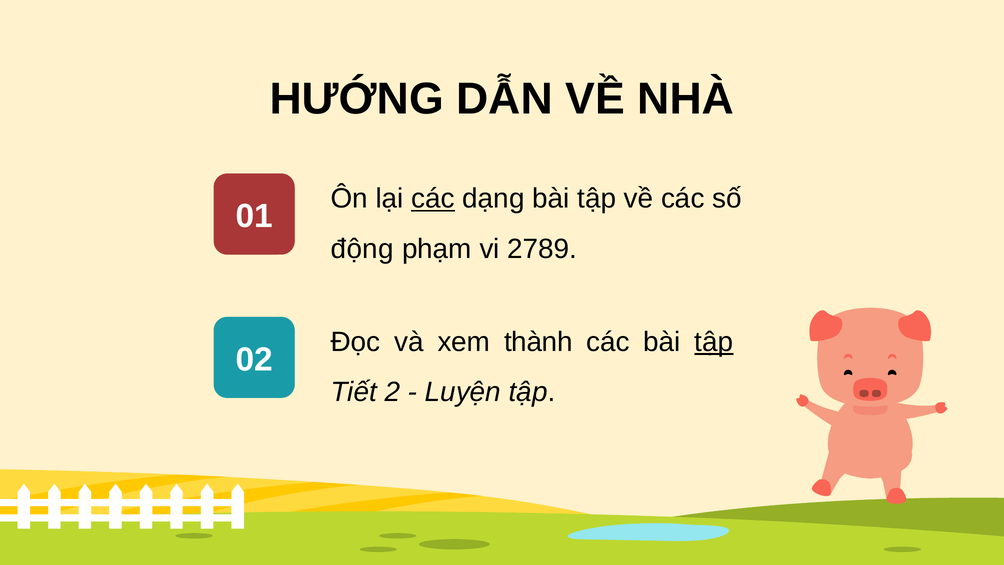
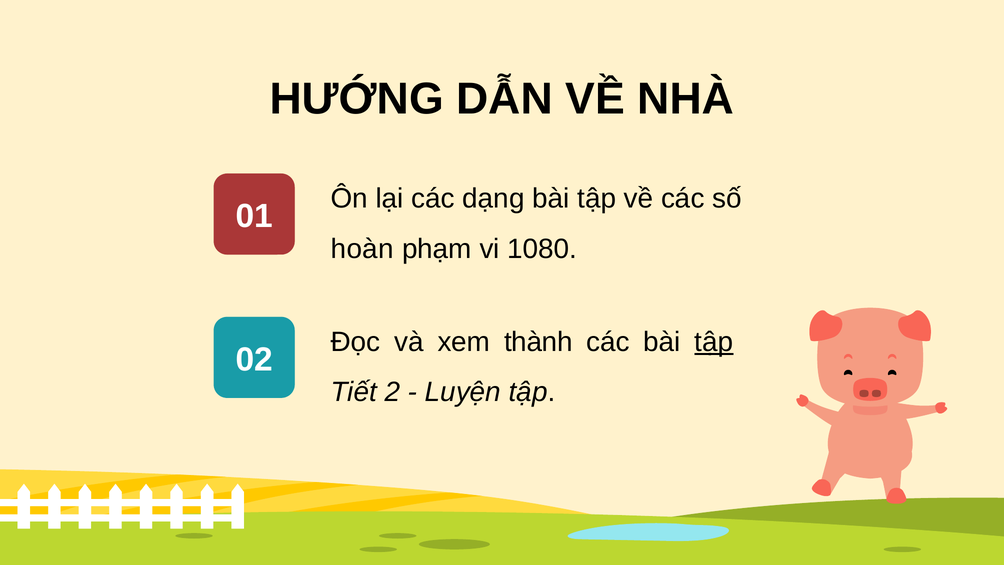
các underline: present -> none (433, 199)
động: động -> hoàn (362, 249)
2789: 2789 -> 1080 (542, 249)
